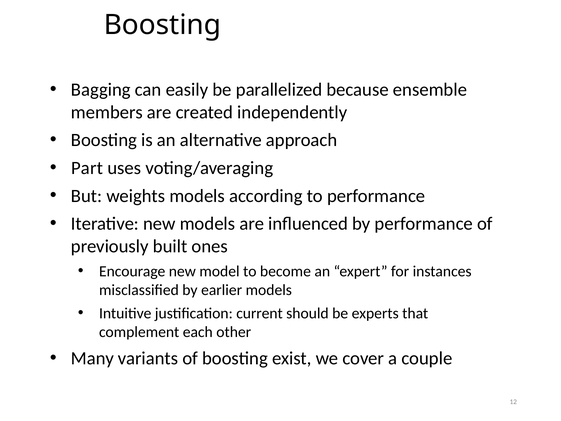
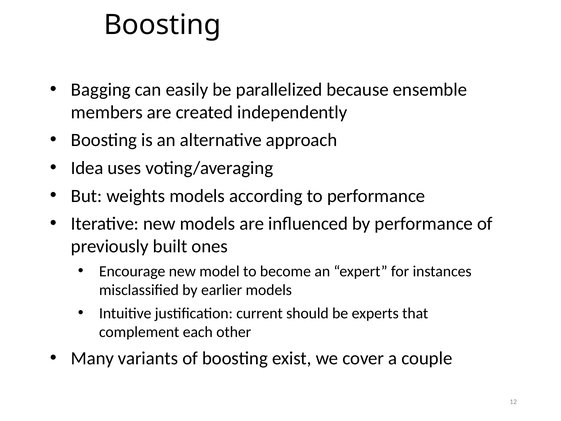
Part: Part -> Idea (87, 168)
